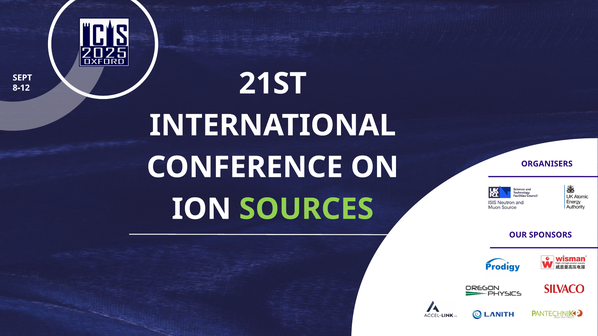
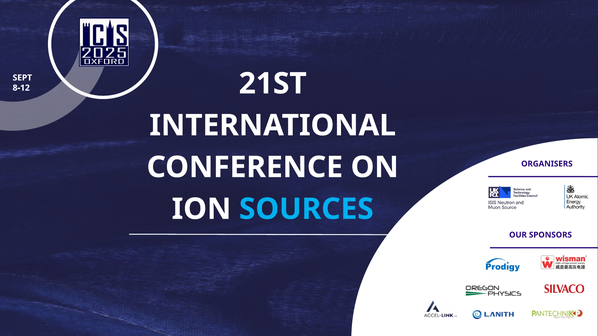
SOURCES colour: light green -> light blue (306, 209)
